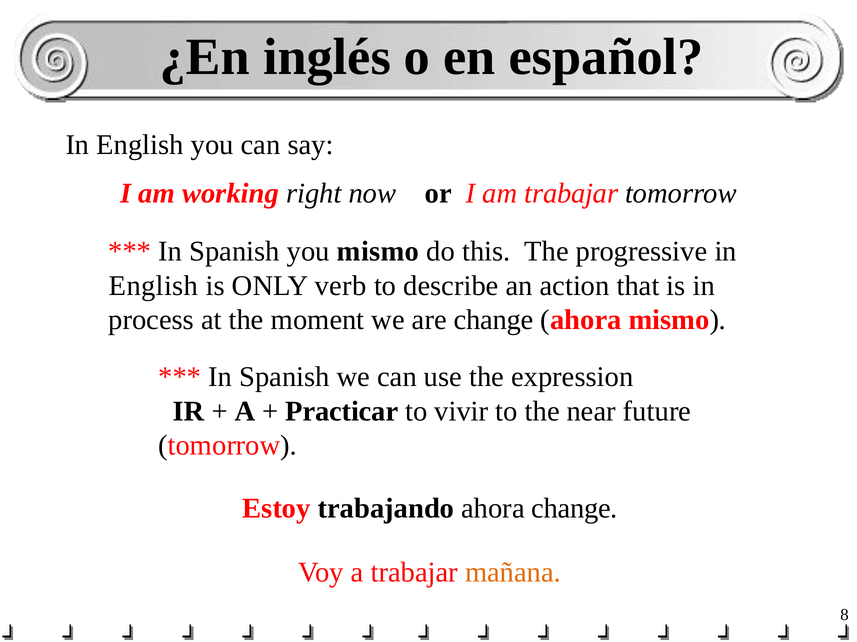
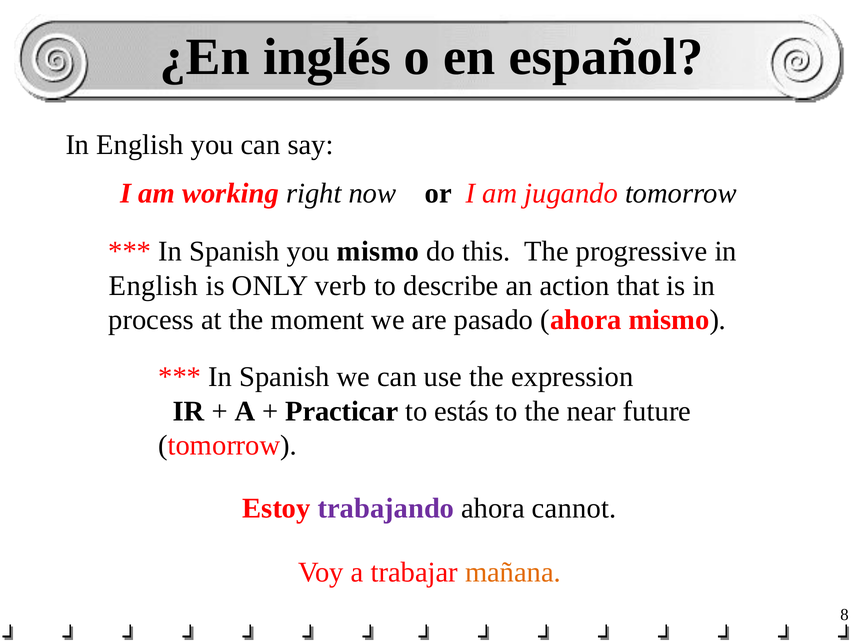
am trabajar: trabajar -> jugando (571, 193)
are change: change -> pasado (494, 320)
vivir: vivir -> estás (462, 412)
trabajando colour: black -> purple (386, 509)
ahora change: change -> cannot (574, 509)
